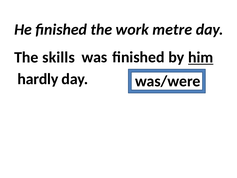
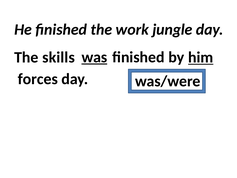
metre: metre -> jungle (172, 30)
was underline: none -> present (94, 57)
hardly: hardly -> forces (38, 79)
